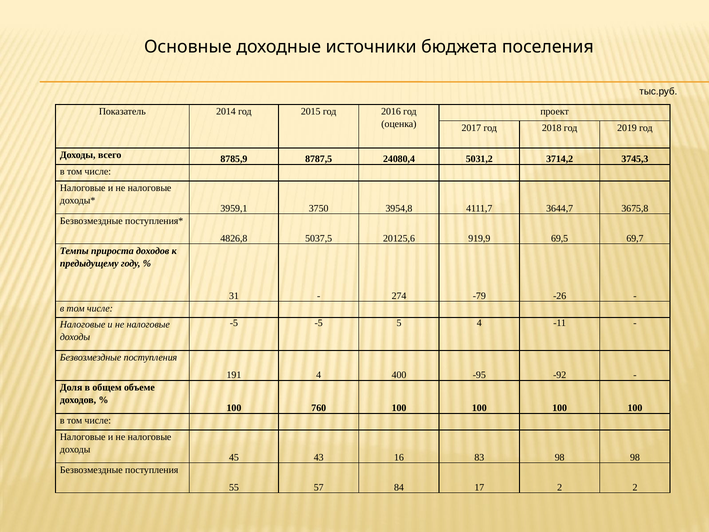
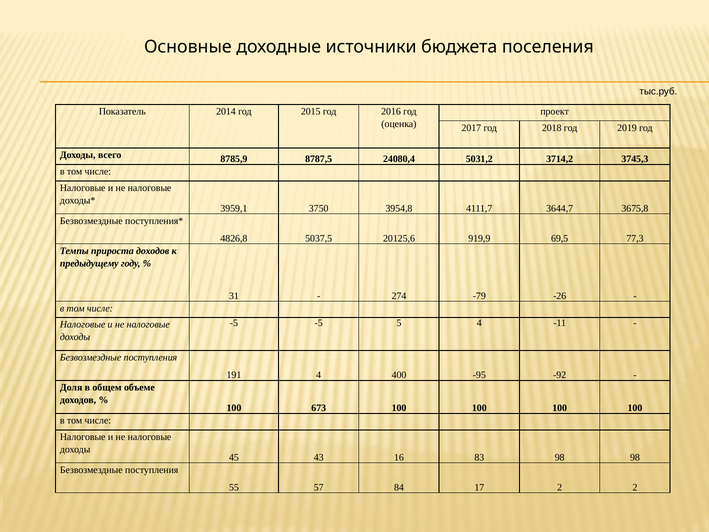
69,7: 69,7 -> 77,3 (635, 238)
760: 760 -> 673 (319, 408)
